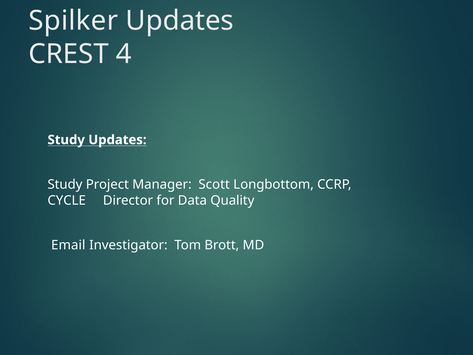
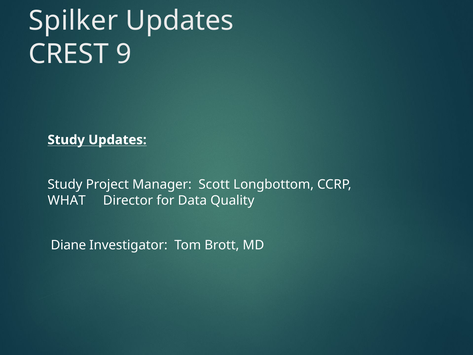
4: 4 -> 9 (124, 54)
CYCLE: CYCLE -> WHAT (67, 200)
Email: Email -> Diane (68, 245)
